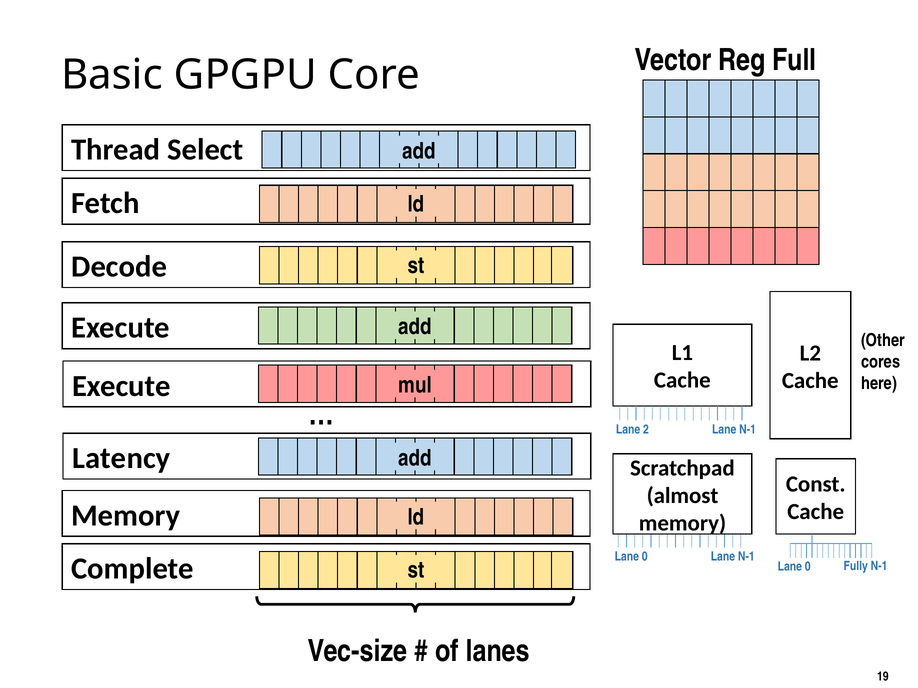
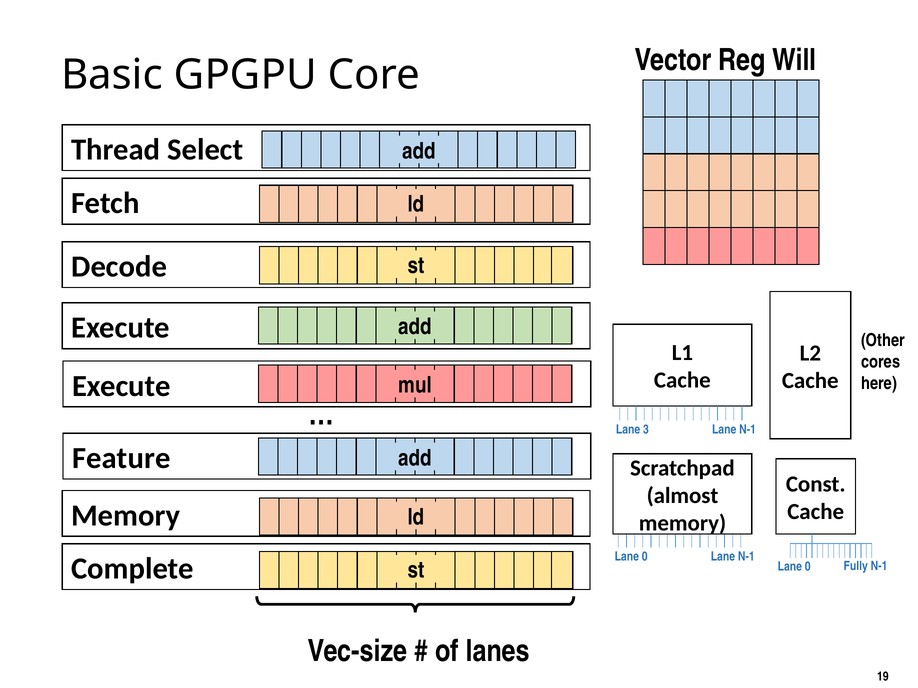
Full: Full -> Will (794, 60)
2: 2 -> 3 (646, 430)
Latency: Latency -> Feature (121, 459)
